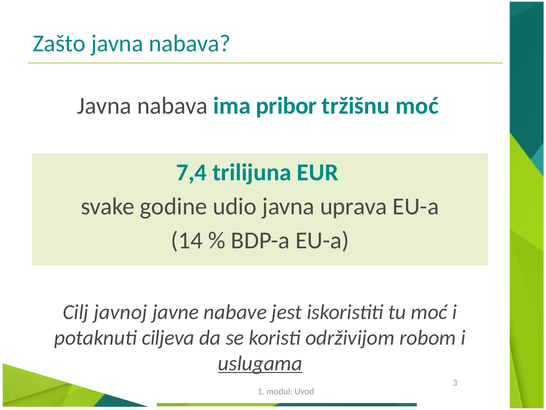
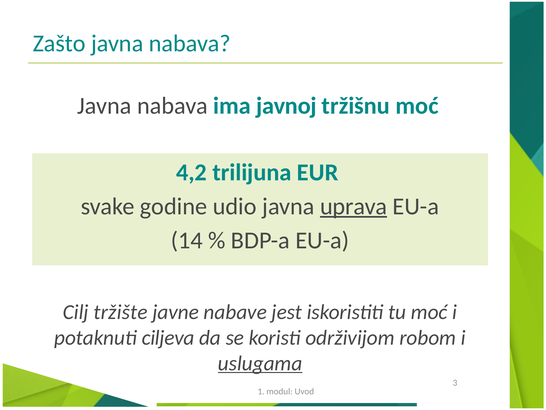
pribor: pribor -> javnoj (286, 106)
7,4: 7,4 -> 4,2 (192, 172)
uprava underline: none -> present (354, 206)
javnoj: javnoj -> tržište (121, 312)
